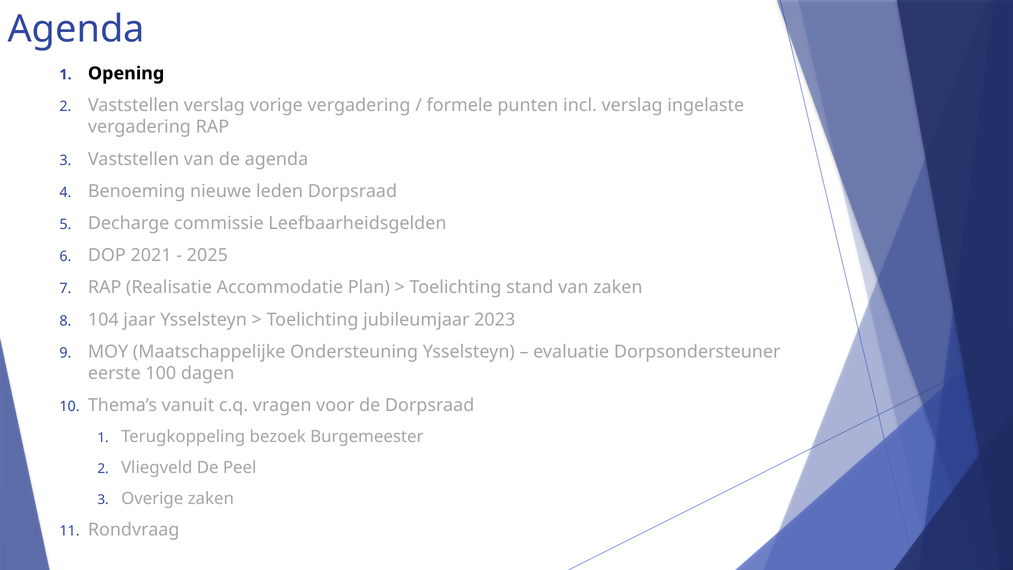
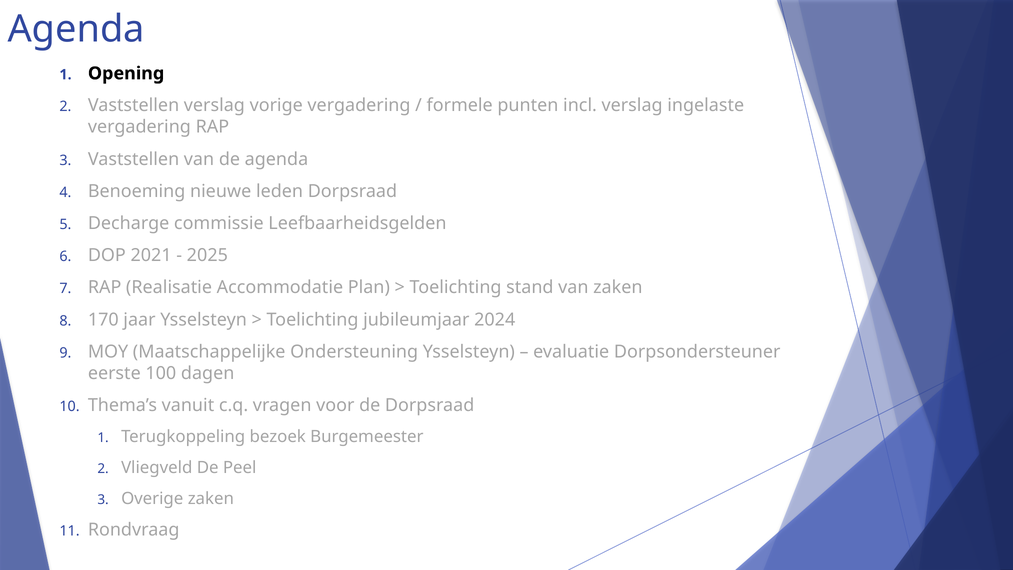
104: 104 -> 170 (103, 320)
2023: 2023 -> 2024 (495, 320)
